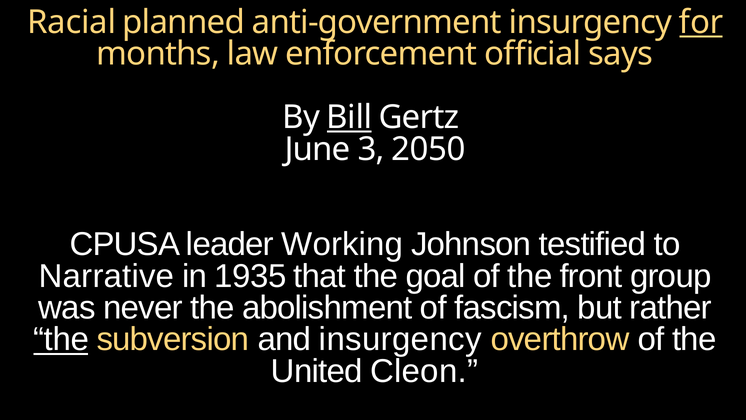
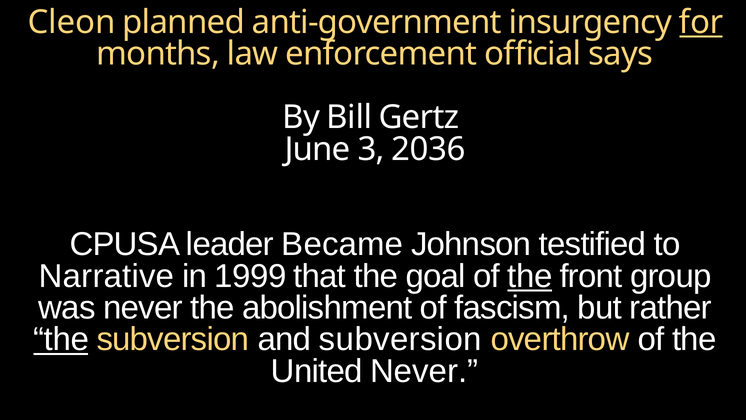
Racial: Racial -> Cleon (72, 22)
Bill underline: present -> none (349, 117)
2050: 2050 -> 2036 (428, 149)
Working: Working -> Became (342, 244)
1935: 1935 -> 1999 (250, 276)
the underline: none -> present (530, 276)
and insurgency: insurgency -> subversion (400, 339)
United Cleon: Cleon -> Never (424, 371)
